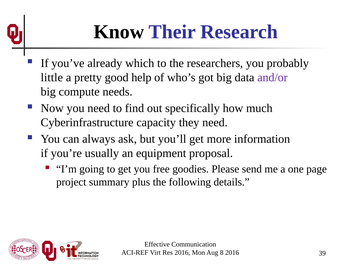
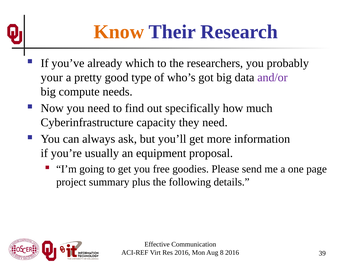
Know colour: black -> orange (119, 32)
little: little -> your (52, 77)
help: help -> type (141, 77)
